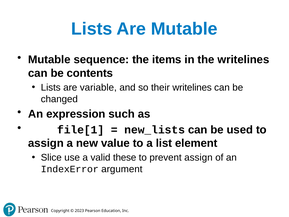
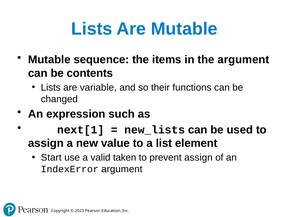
the writelines: writelines -> argument (243, 60)
their writelines: writelines -> functions (192, 87)
file[1: file[1 -> next[1 (81, 130)
Slice: Slice -> Start (51, 157)
these: these -> taken (125, 157)
